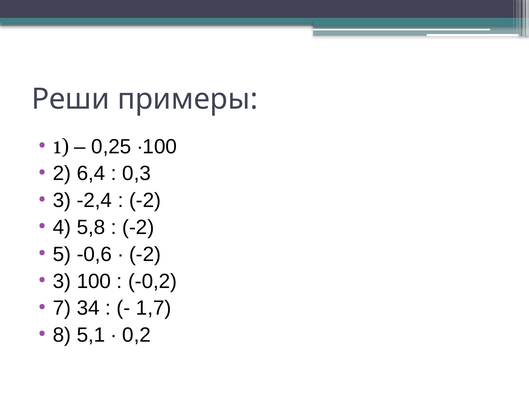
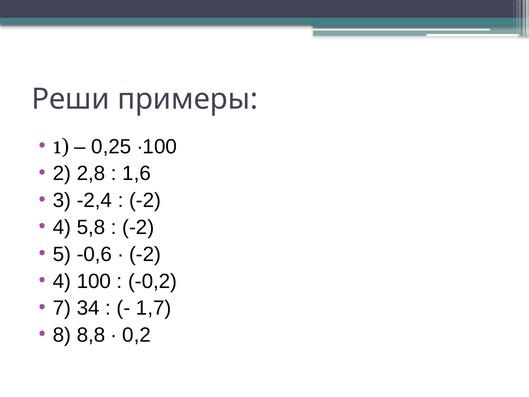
6,4: 6,4 -> 2,8 (91, 173)
0,3: 0,3 -> 1,6 (137, 173)
3: 3 -> 4 (62, 281)
5,1: 5,1 -> 8,8 (91, 335)
